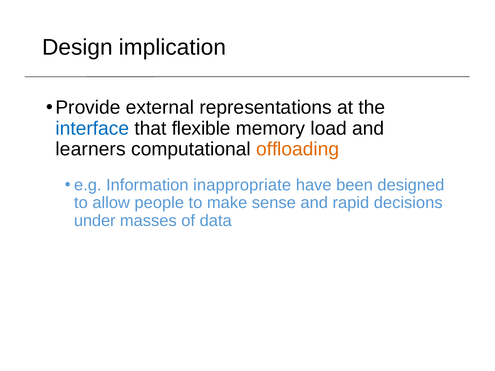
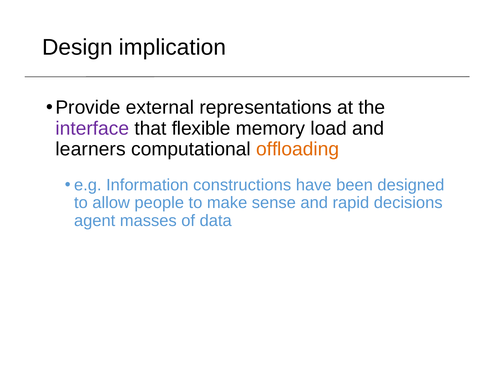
interface colour: blue -> purple (92, 128)
inappropriate: inappropriate -> constructions (242, 185)
under: under -> agent (95, 221)
